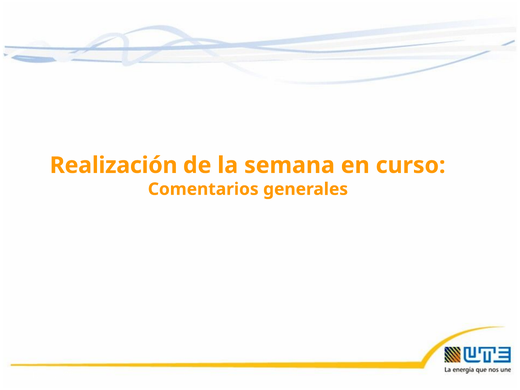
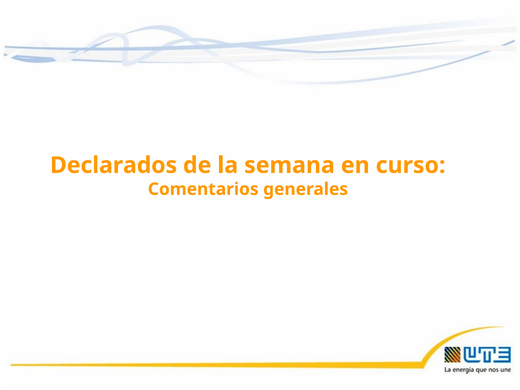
Realización: Realización -> Declarados (114, 165)
